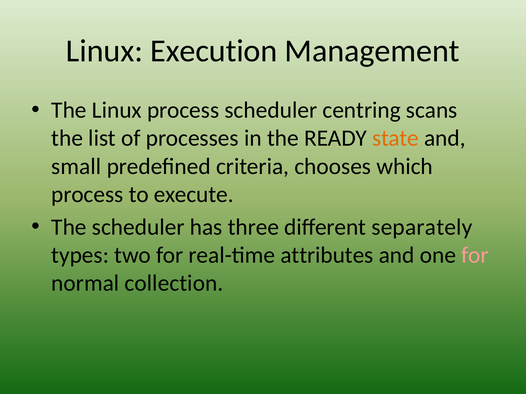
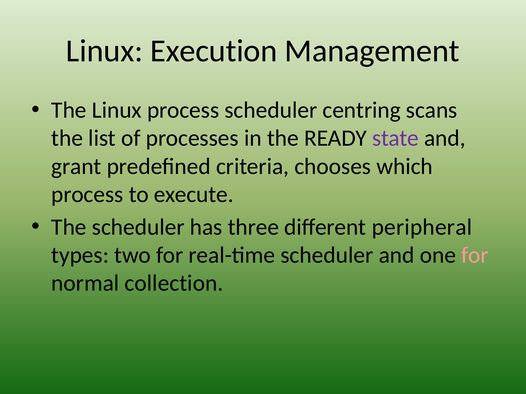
state colour: orange -> purple (395, 138)
small: small -> grant (76, 167)
separately: separately -> peripheral (422, 227)
real-time attributes: attributes -> scheduler (327, 255)
